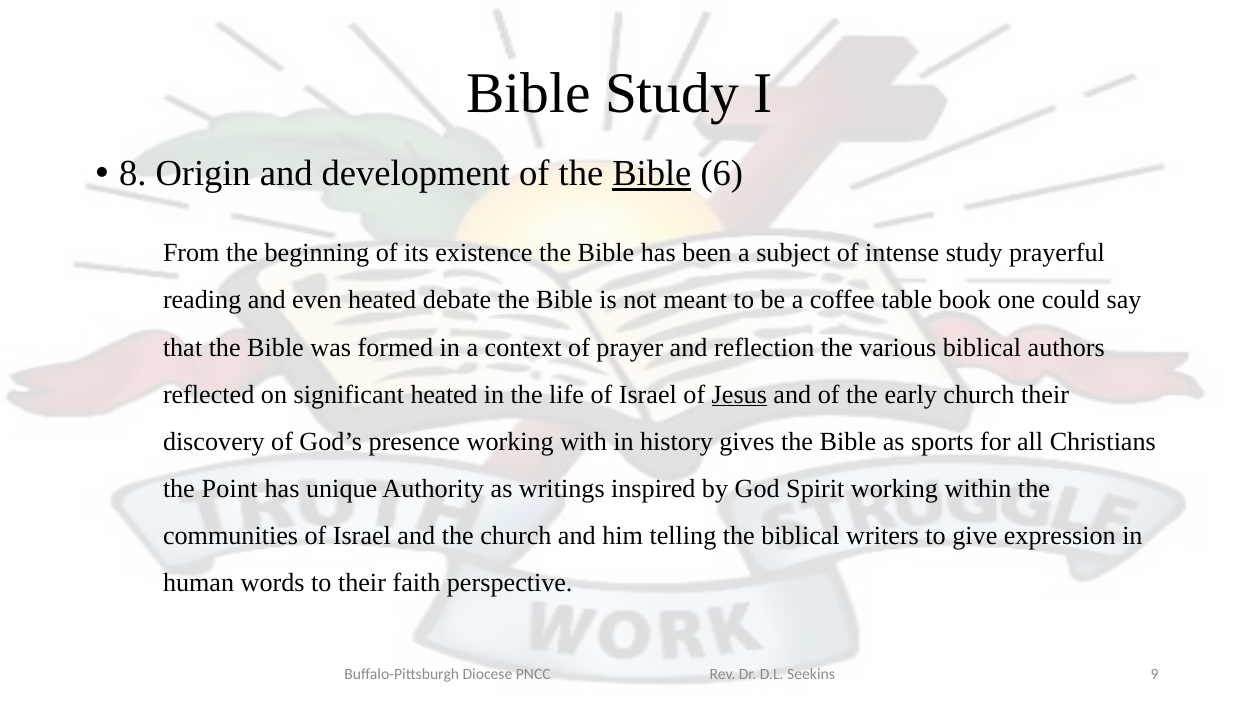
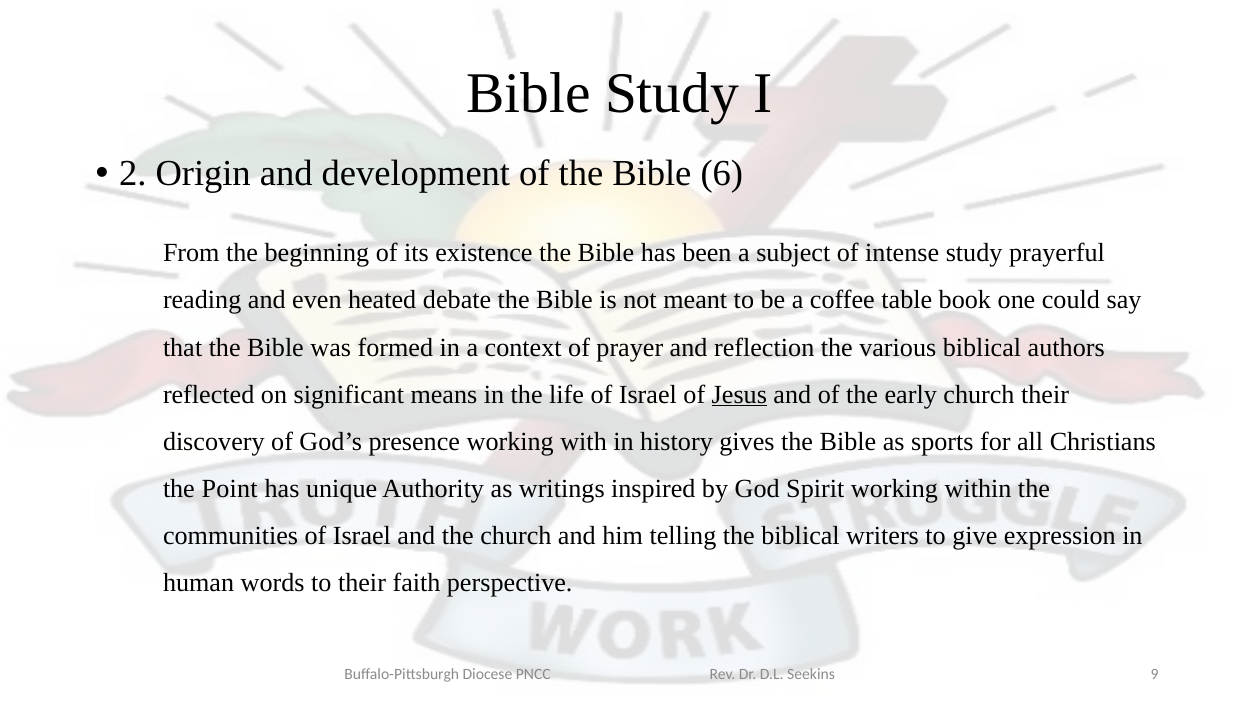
8: 8 -> 2 (133, 174)
Bible underline: present -> none (652, 174)
significant heated: heated -> means (444, 394)
